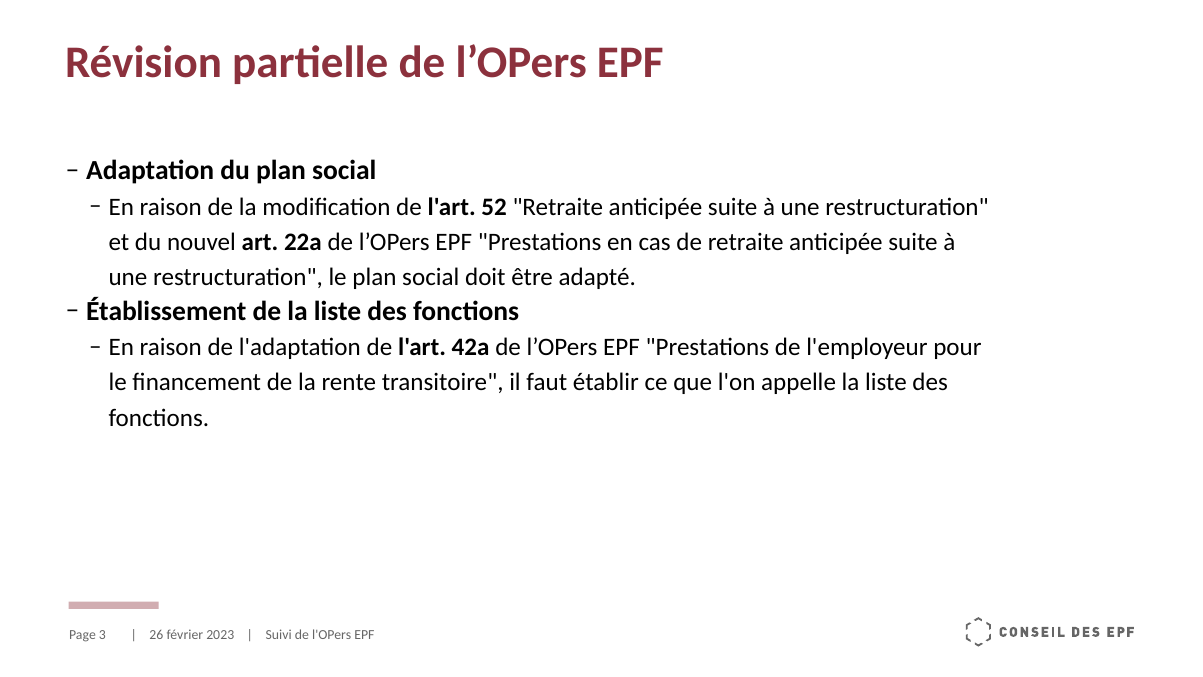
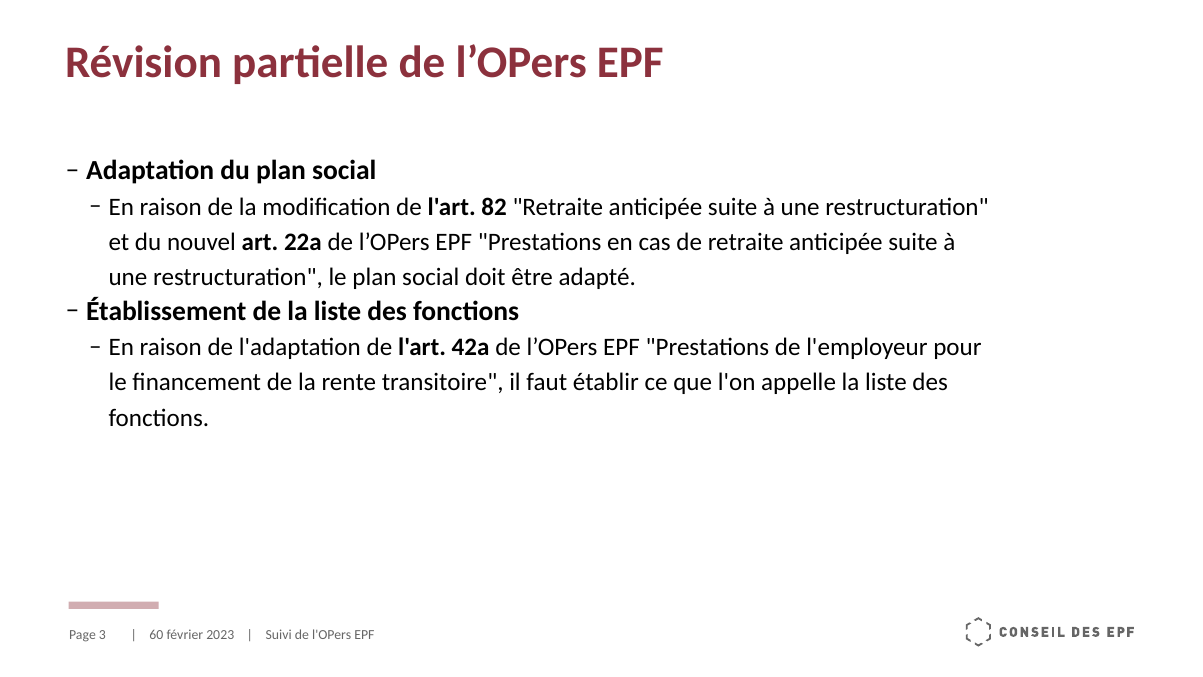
52: 52 -> 82 (494, 207)
26: 26 -> 60 (156, 635)
